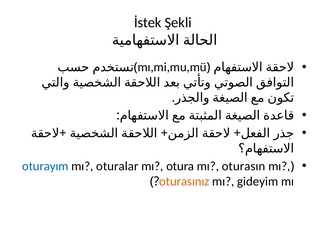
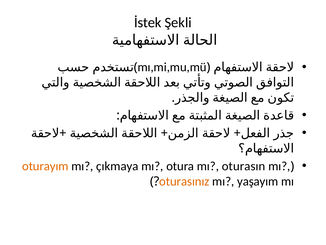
oturayım colour: blue -> orange (45, 166)
oturalar: oturalar -> çıkmaya (117, 166)
gideyim: gideyim -> yaşayım (258, 181)
